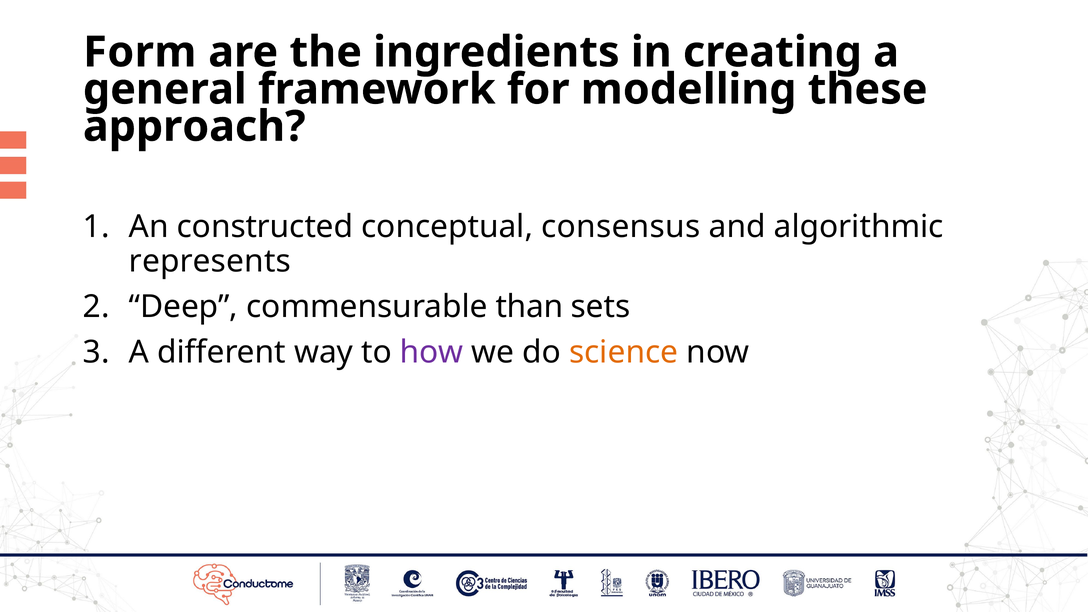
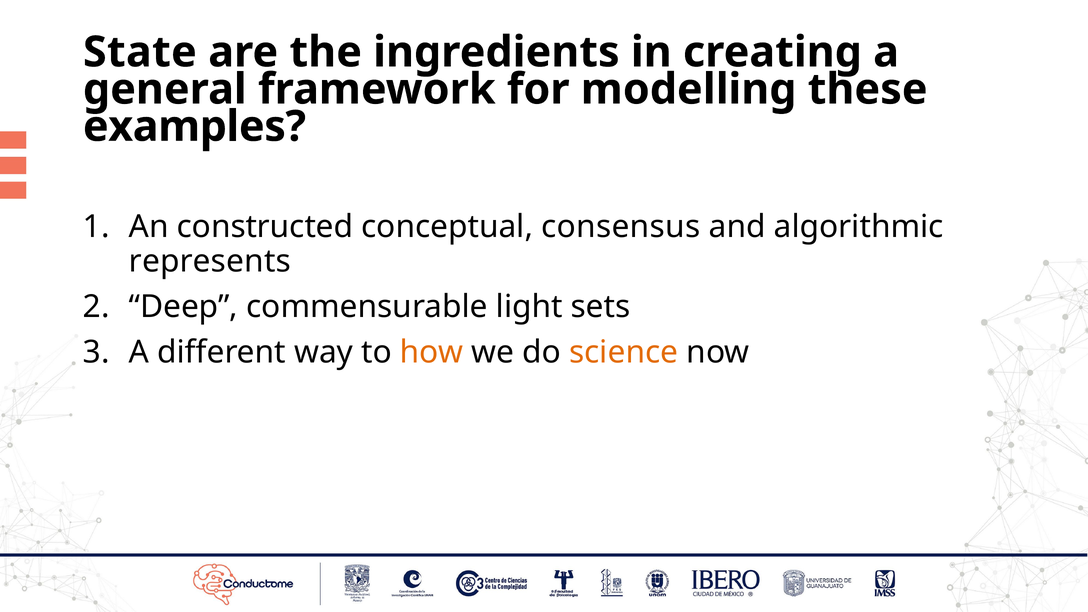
Form: Form -> State (140, 52)
approach: approach -> examples (194, 127)
than: than -> light (529, 307)
how colour: purple -> orange (432, 352)
